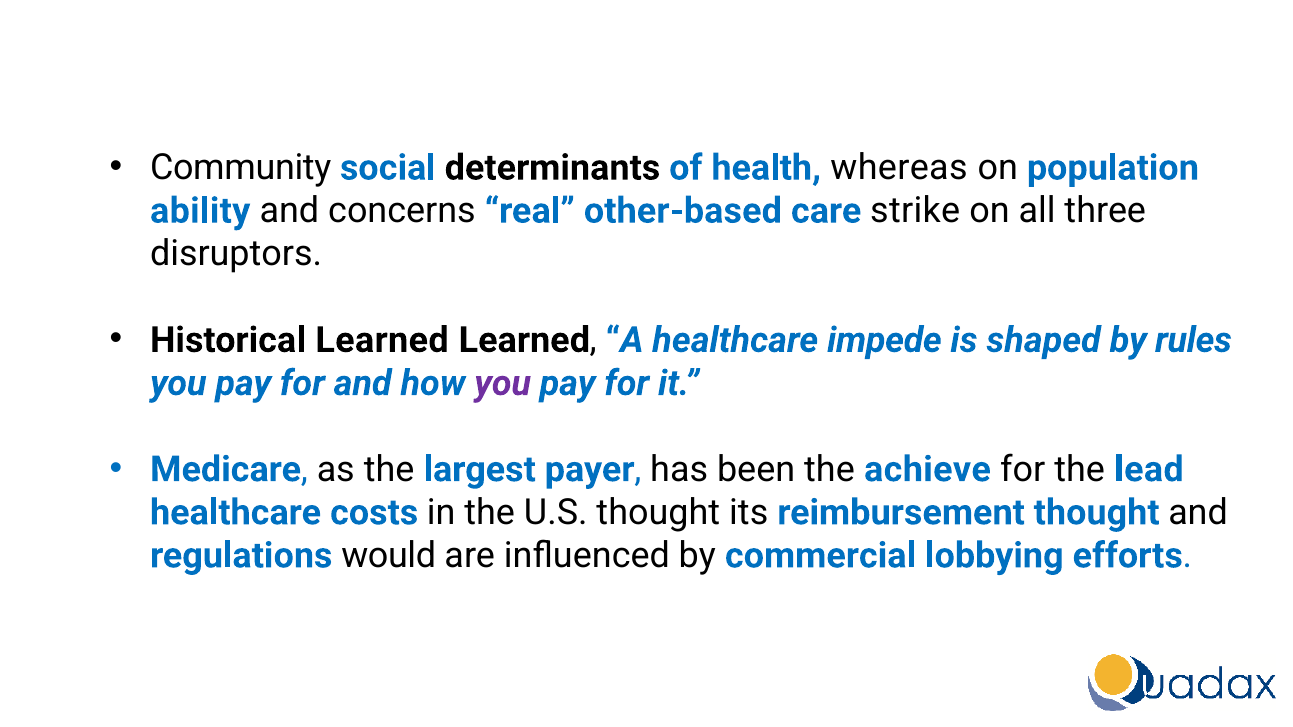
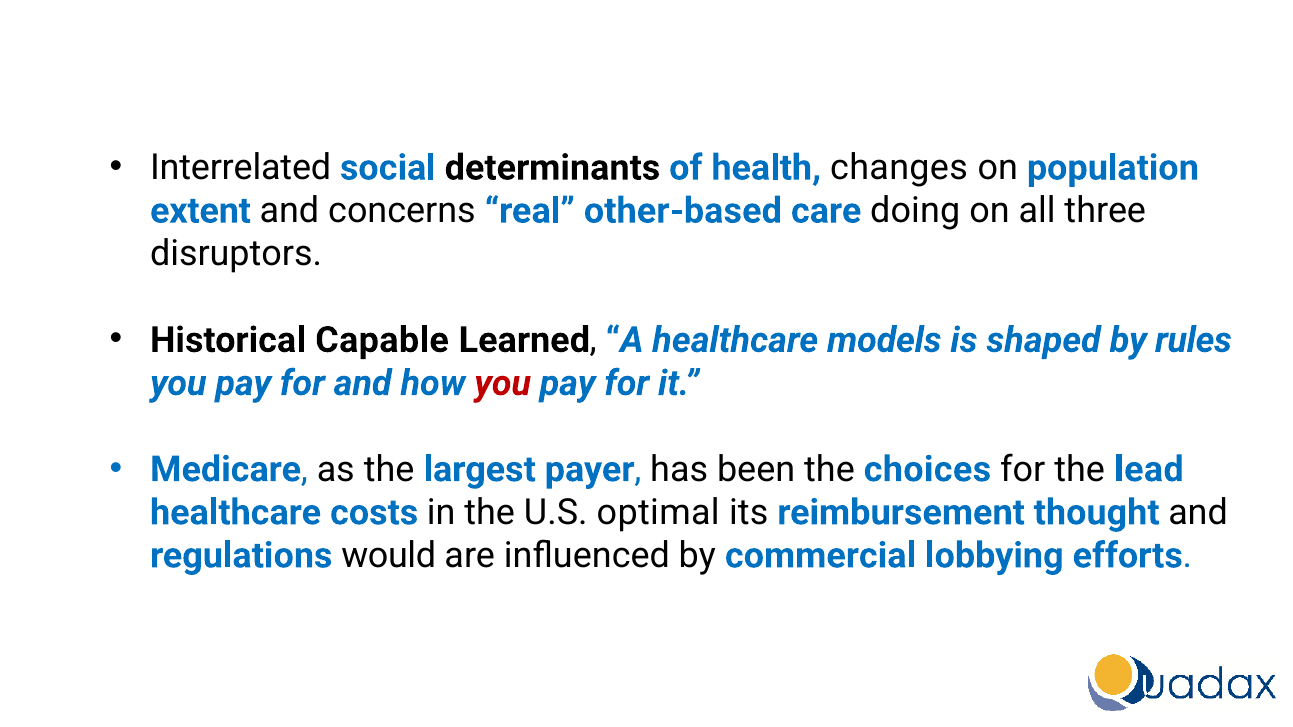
Community: Community -> Interrelated (241, 168)
whereas: whereas -> changes (899, 168)
ability: ability -> extent (200, 211)
strike: strike -> doing (915, 211)
Historical Learned: Learned -> Capable (382, 340)
impede: impede -> models (884, 340)
you colour: purple -> red (503, 383)
achieve: achieve -> choices (927, 470)
U.S thought: thought -> optimal (658, 513)
